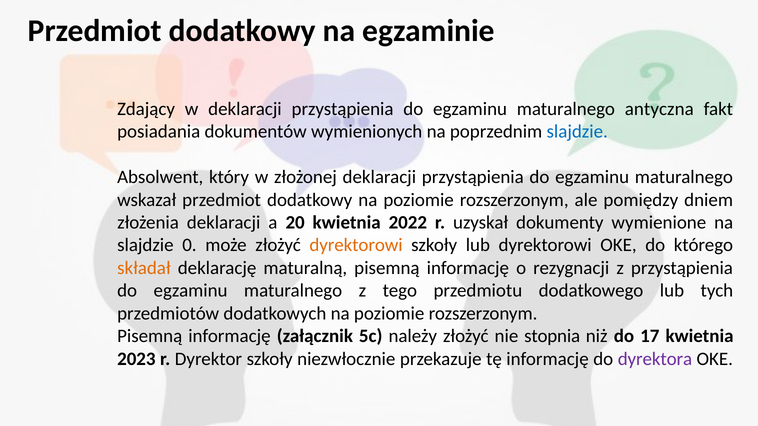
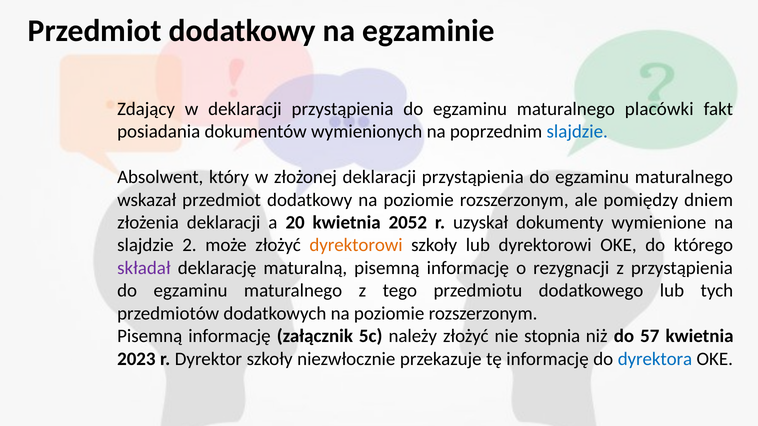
antyczna: antyczna -> placówki (659, 109)
2022: 2022 -> 2052 (408, 223)
0: 0 -> 2 (189, 245)
składał colour: orange -> purple (144, 268)
17: 17 -> 57 (650, 336)
dyrektora colour: purple -> blue (655, 359)
